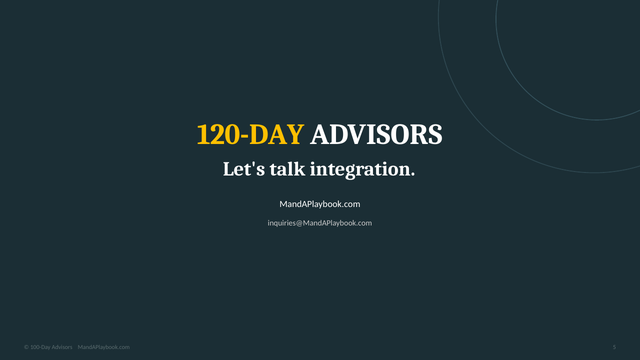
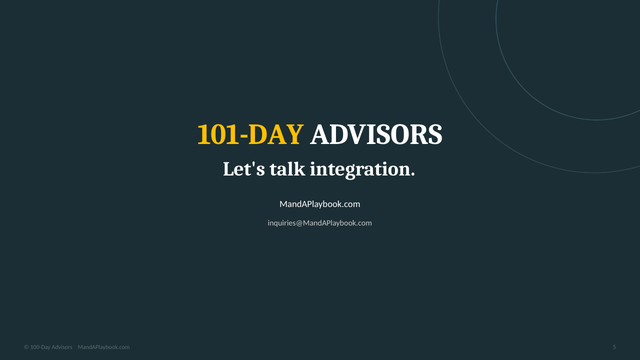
120-DAY: 120-DAY -> 101-DAY (251, 135)
